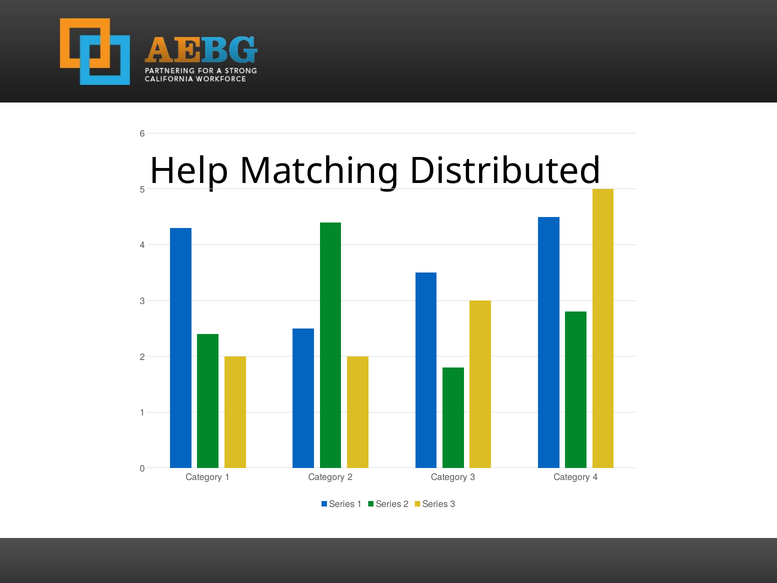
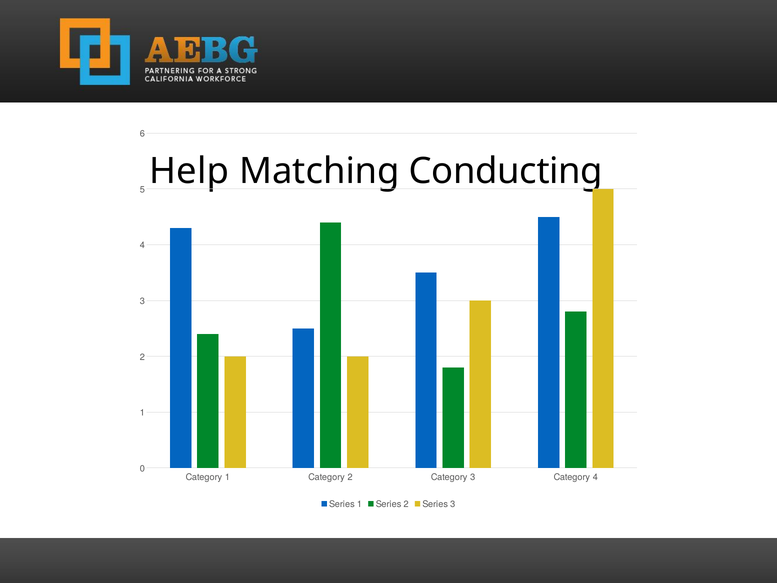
Distributed: Distributed -> Conducting (506, 171)
